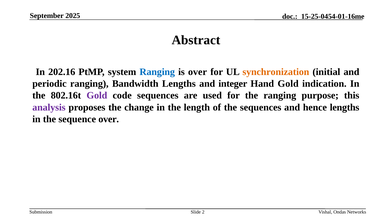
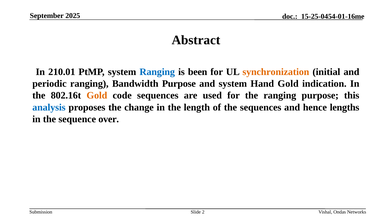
202.16: 202.16 -> 210.01 (62, 72)
is over: over -> been (198, 72)
Bandwidth Lengths: Lengths -> Purpose (179, 84)
and integer: integer -> system (233, 84)
Gold colour: purple -> orange (97, 95)
analysis colour: purple -> blue (49, 107)
